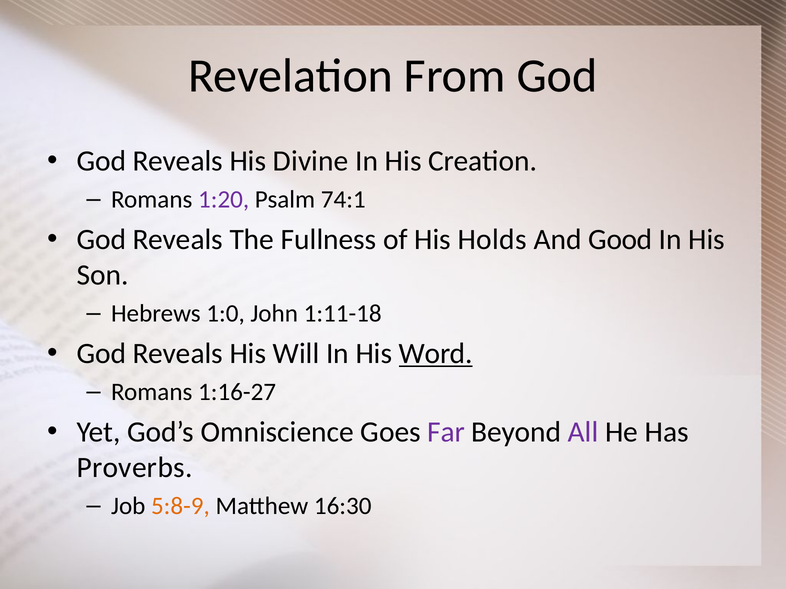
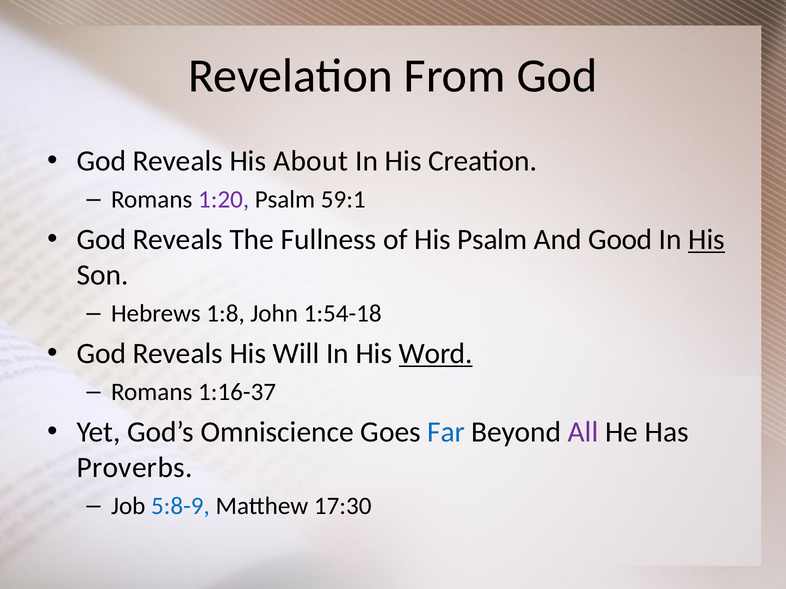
Divine: Divine -> About (311, 161)
74:1: 74:1 -> 59:1 (343, 200)
His Holds: Holds -> Psalm (492, 240)
His underline: none -> present (707, 240)
1:0: 1:0 -> 1:8 (226, 314)
1:11-18: 1:11-18 -> 1:54-18 (343, 314)
1:16-27: 1:16-27 -> 1:16-37 (237, 392)
Far colour: purple -> blue (446, 433)
5:8-9 colour: orange -> blue (180, 507)
16:30: 16:30 -> 17:30 (343, 507)
